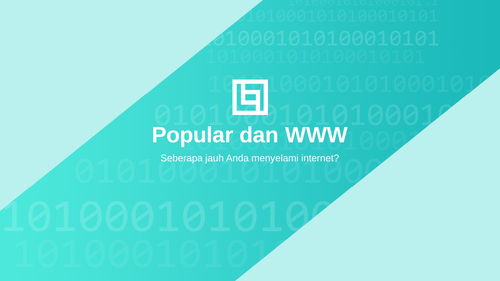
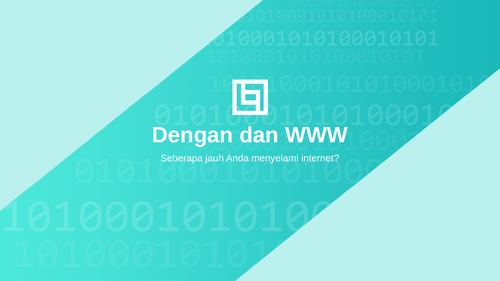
Popular: Popular -> Dengan (192, 135)
